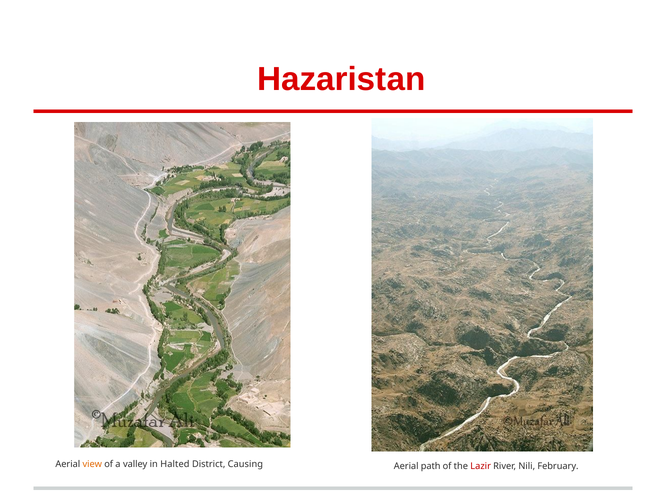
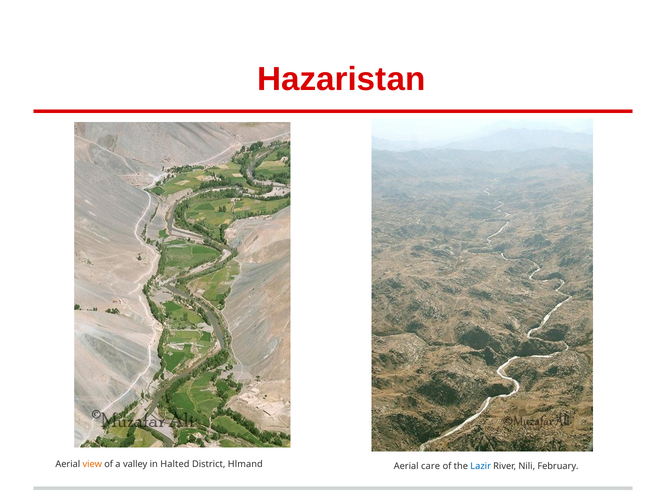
Causing: Causing -> Hlmand (245, 464)
path: path -> care (431, 466)
Lazir colour: red -> blue (481, 466)
